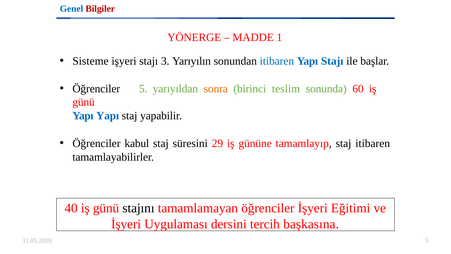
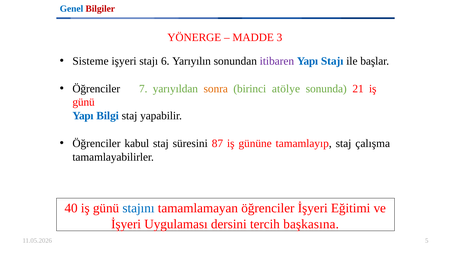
1: 1 -> 3 (279, 38)
3: 3 -> 6 (165, 61)
itibaren colour: blue -> purple (277, 61)
Öğrenciler 5: 5 -> 7 (143, 89)
teslim: teslim -> atölye (286, 89)
60: 60 -> 21 (358, 89)
Yapı Yapı: Yapı -> Bilgi (108, 116)
29: 29 -> 87 (217, 143)
staj itibaren: itibaren -> çalışma (373, 143)
stajını colour: black -> blue (138, 208)
